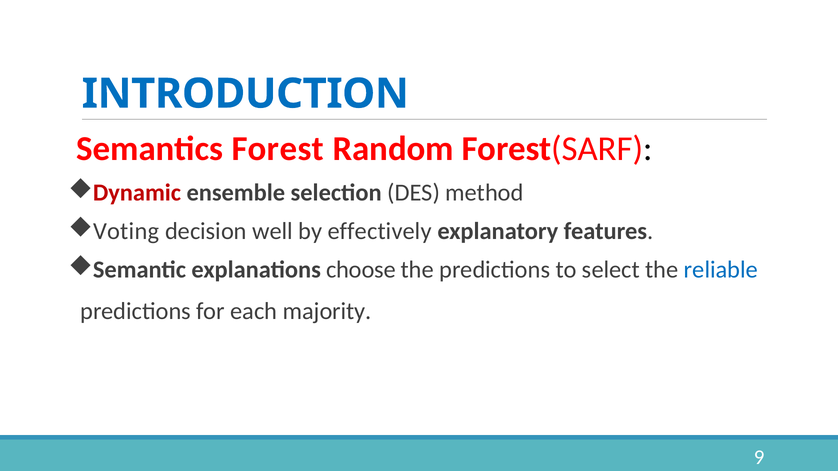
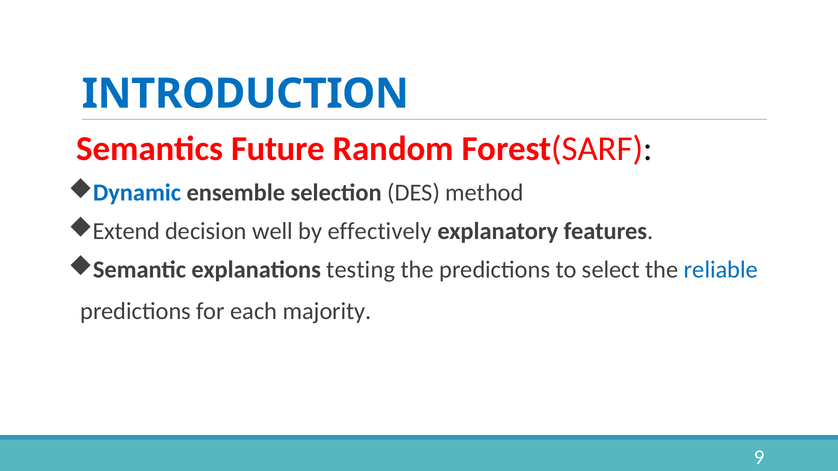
Forest: Forest -> Future (278, 149)
Dynamic colour: red -> blue (137, 193)
Voting: Voting -> Extend (126, 232)
choose: choose -> testing (361, 270)
